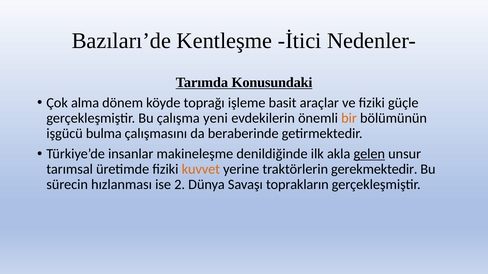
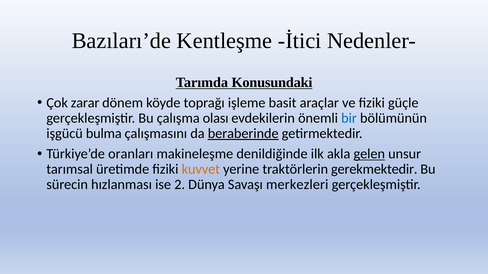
alma: alma -> zarar (85, 103)
yeni: yeni -> olası (216, 118)
bir colour: orange -> blue (349, 118)
beraberinde underline: none -> present (243, 134)
insanlar: insanlar -> oranları (131, 154)
toprakların: toprakların -> merkezleri (297, 185)
